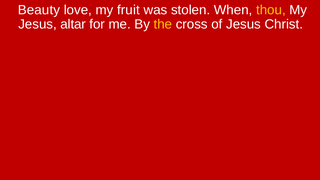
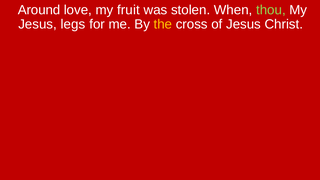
Beauty: Beauty -> Around (39, 10)
thou colour: yellow -> light green (271, 10)
altar: altar -> legs (73, 24)
